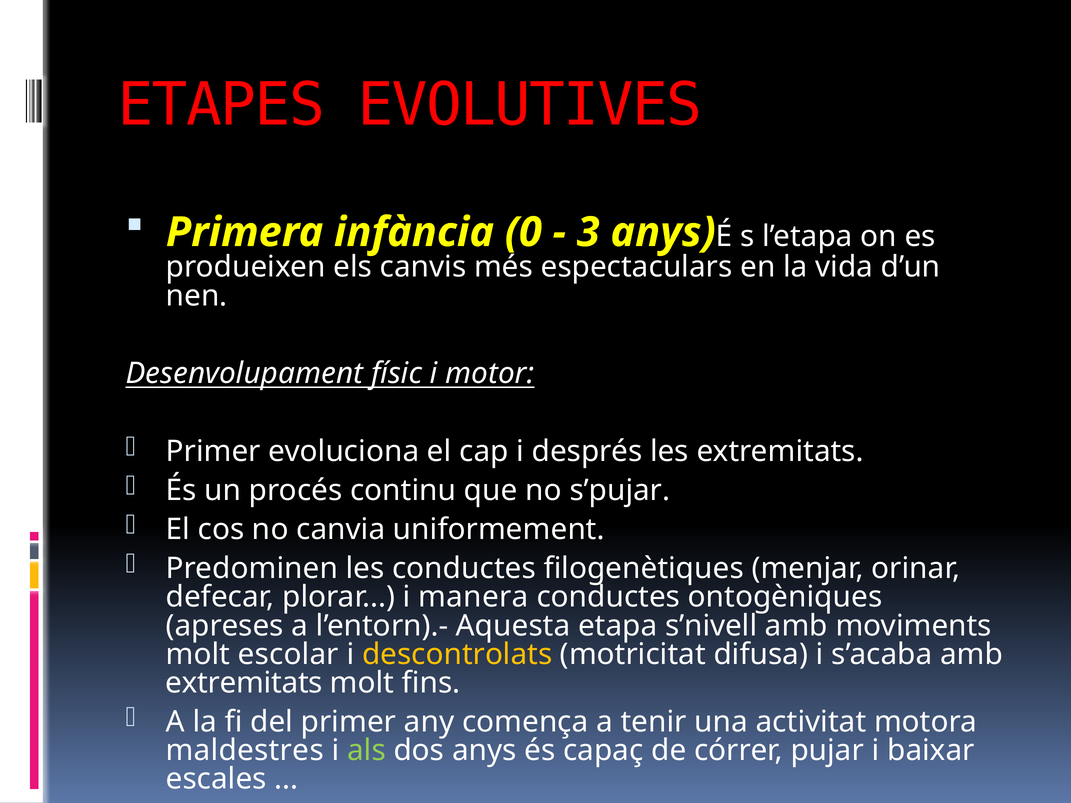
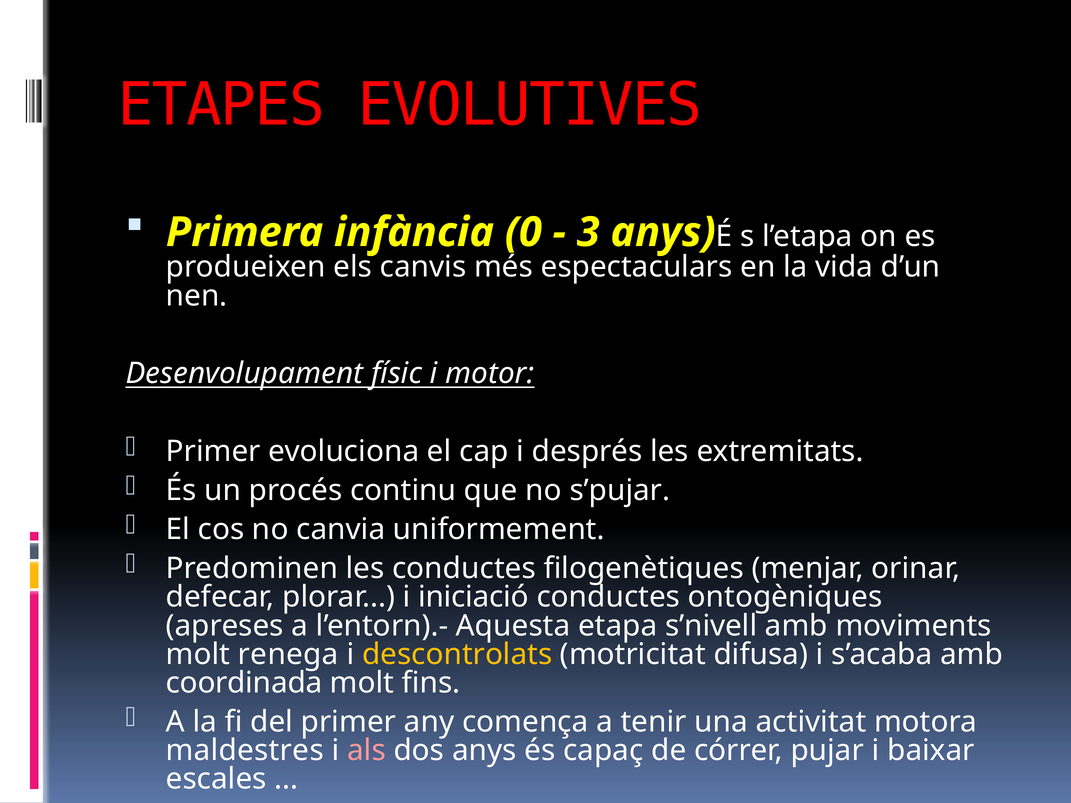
manera: manera -> iniciació (474, 597)
escolar: escolar -> renega (288, 654)
extremitats: extremitats -> coordinada (244, 683)
als colour: light green -> pink (367, 751)
